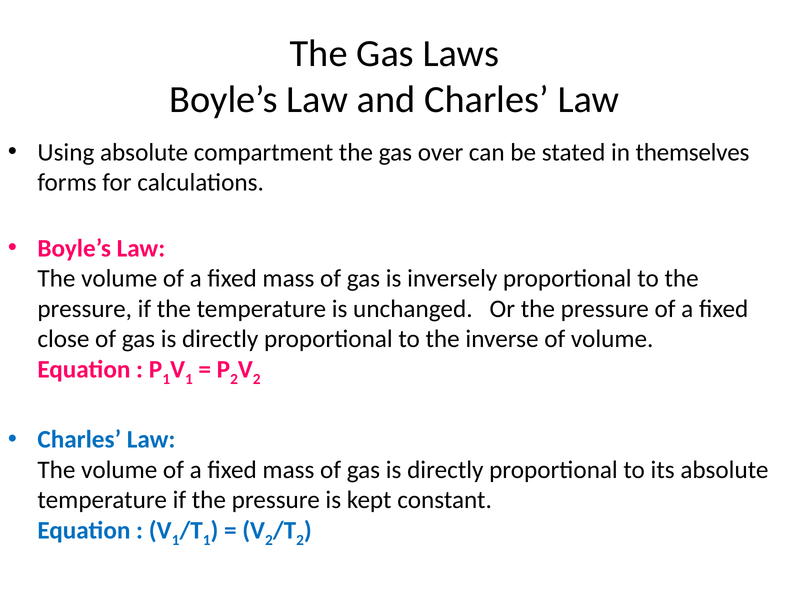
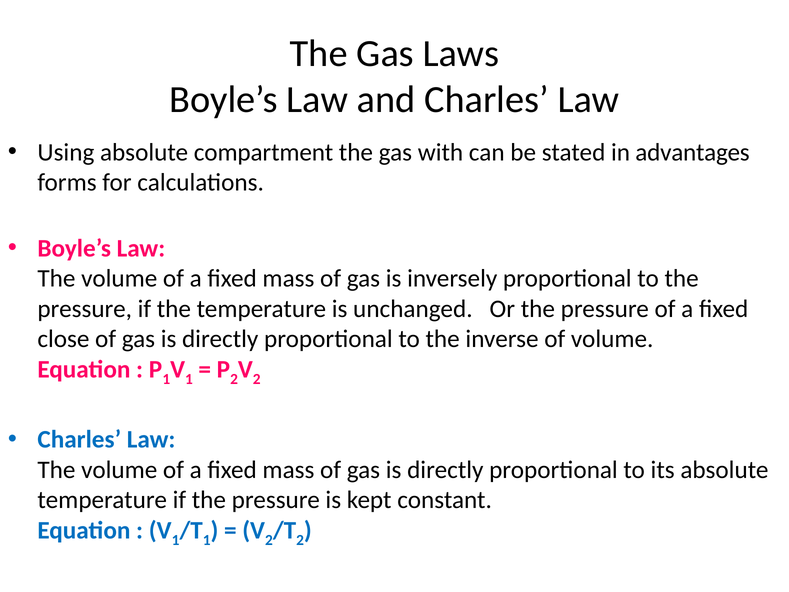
over: over -> with (440, 152)
themselves: themselves -> advantages (693, 152)
